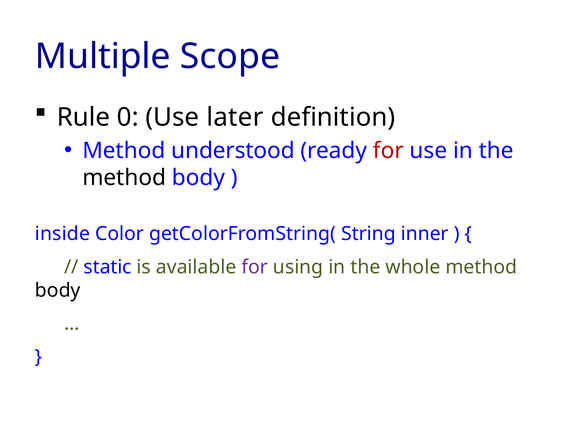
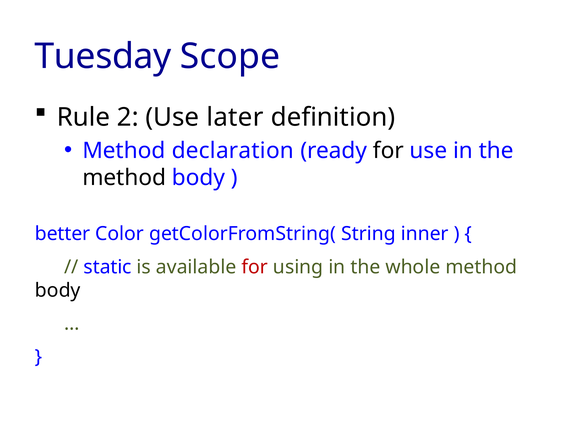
Multiple: Multiple -> Tuesday (103, 56)
0: 0 -> 2 (128, 117)
understood: understood -> declaration (233, 151)
for colour: red -> black (388, 151)
inside: inside -> better (63, 234)
for colour: purple -> red (255, 267)
